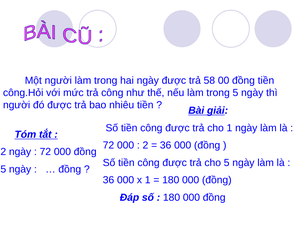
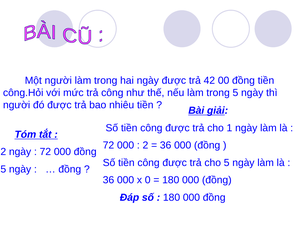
58: 58 -> 42 (209, 81)
x 1: 1 -> 0 (148, 180)
